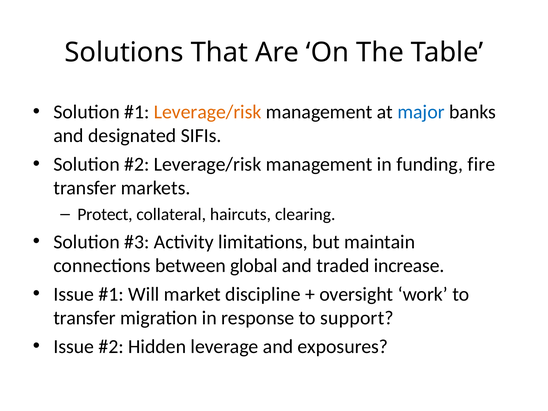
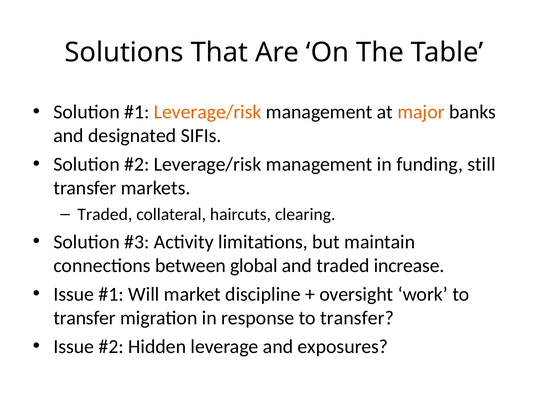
major colour: blue -> orange (421, 112)
fire: fire -> still (482, 164)
Protect: Protect -> Traded (105, 214)
response to support: support -> transfer (357, 318)
